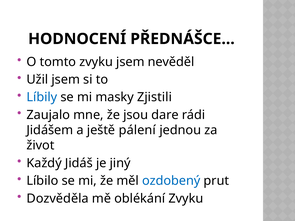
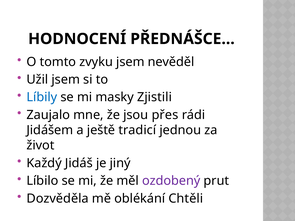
dare: dare -> přes (165, 115)
pálení: pálení -> tradicí (137, 130)
ozdobený colour: blue -> purple (171, 181)
oblékání Zvyku: Zvyku -> Chtěli (186, 199)
